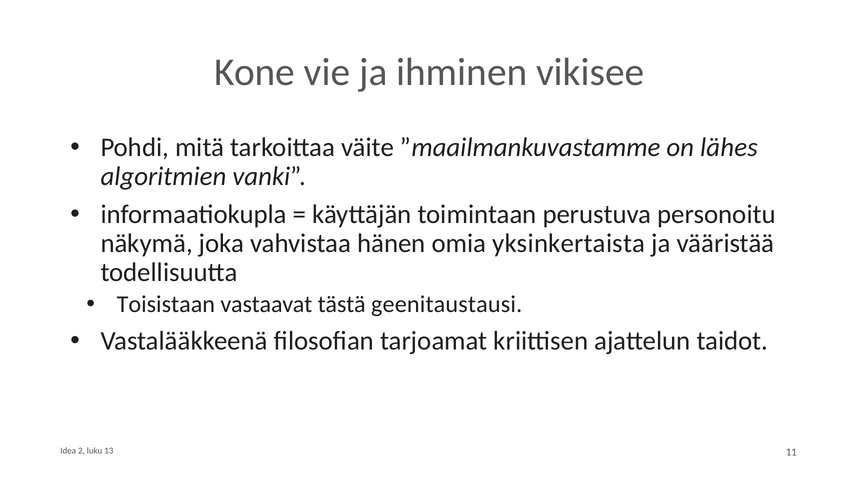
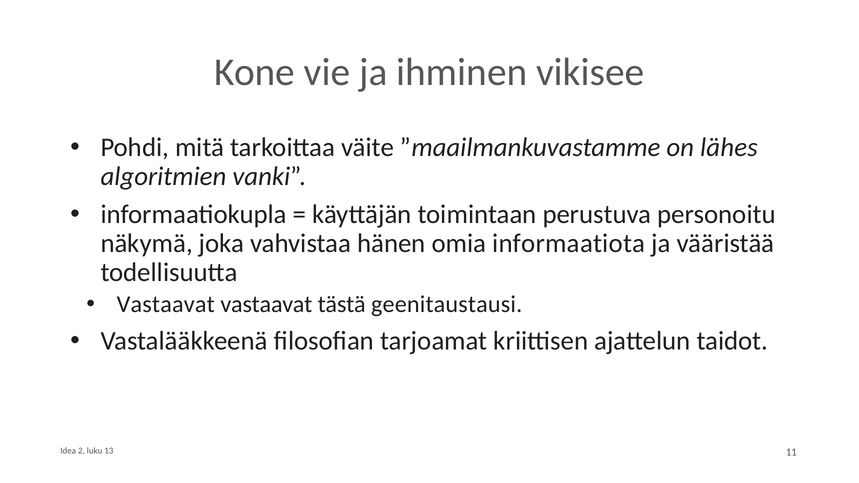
yksinkertaista: yksinkertaista -> informaatiota (569, 243)
Toisistaan: Toisistaan -> Vastaavat (166, 304)
